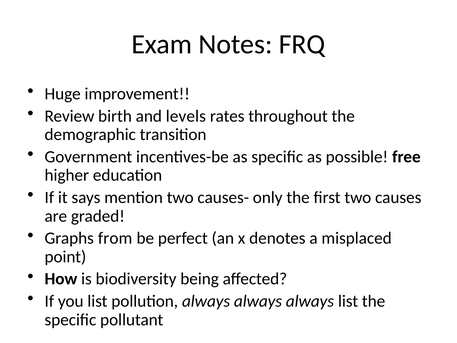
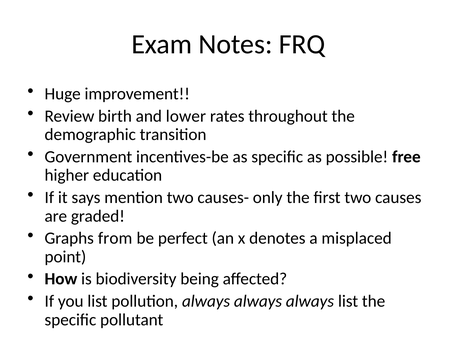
levels: levels -> lower (186, 116)
